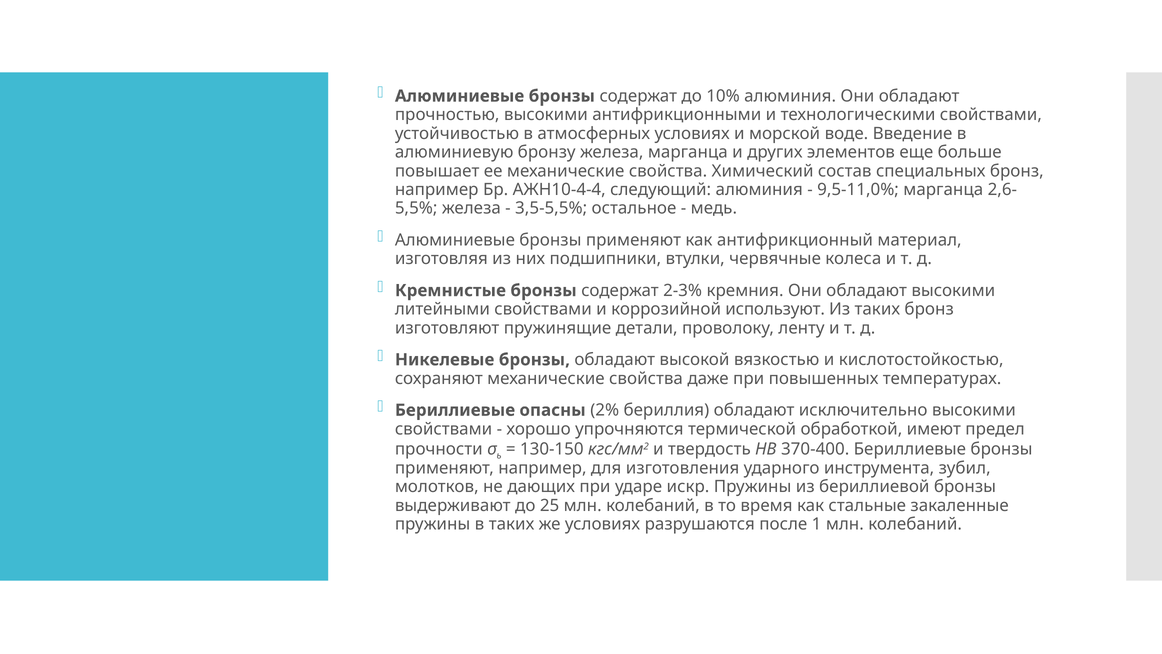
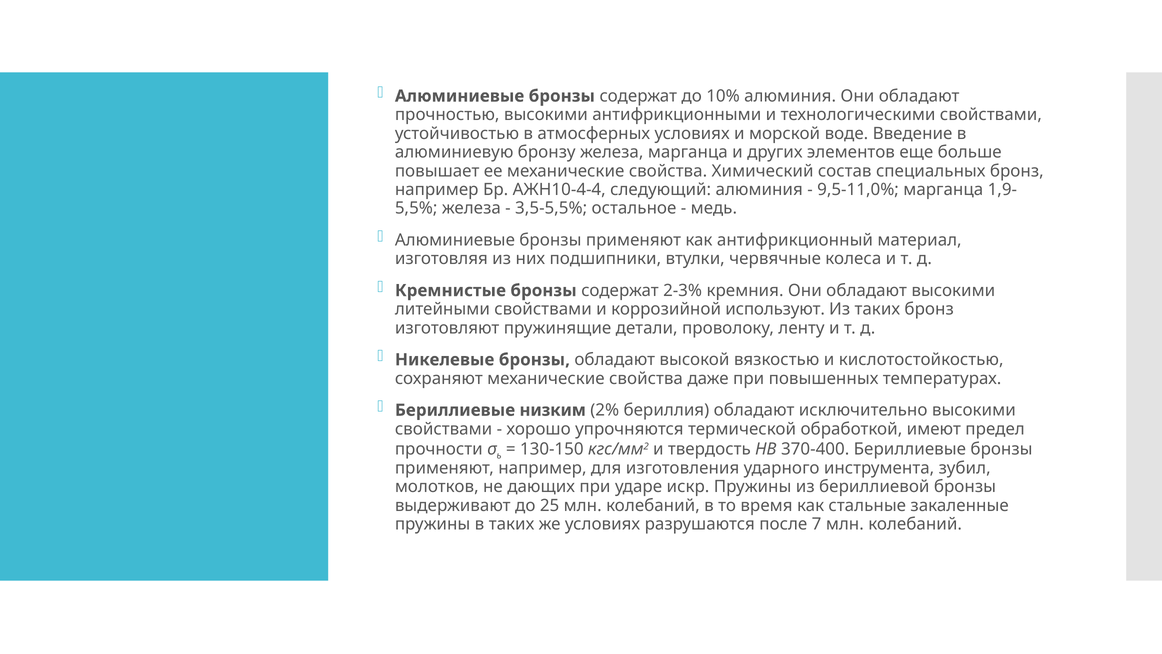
2,6-: 2,6- -> 1,9- (1002, 190)
опасны: опасны -> низким (553, 410)
1: 1 -> 7 (817, 524)
